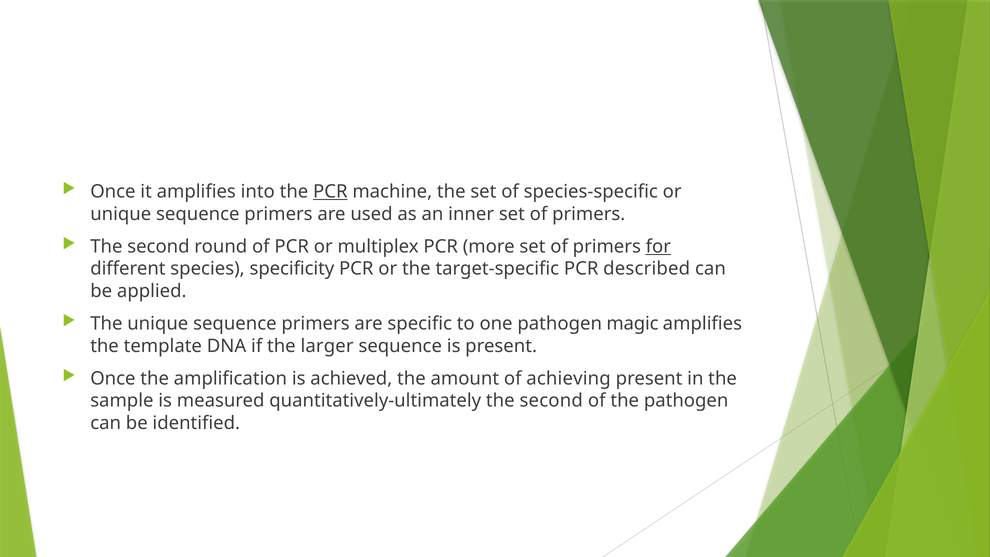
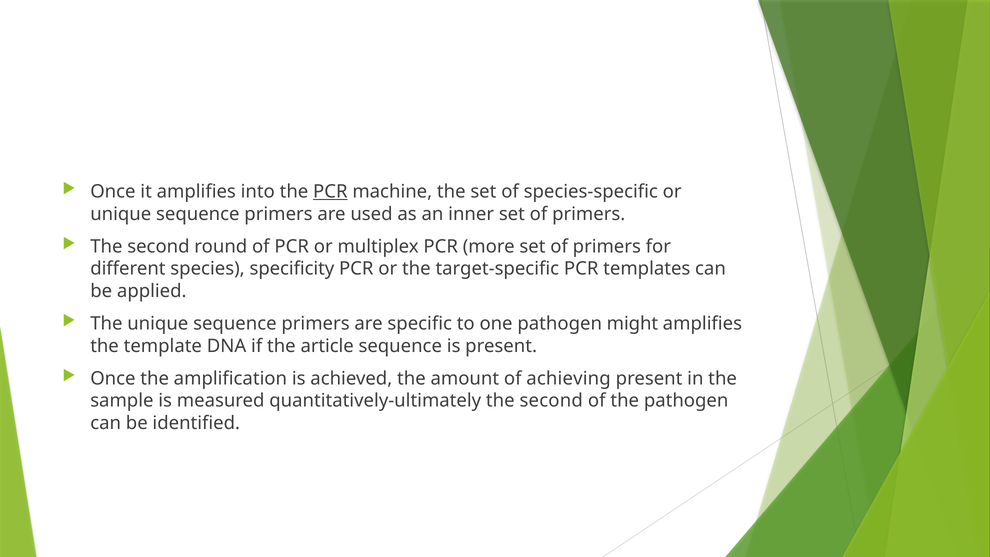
for underline: present -> none (658, 246)
described: described -> templates (647, 269)
magic: magic -> might (632, 324)
larger: larger -> article (327, 346)
